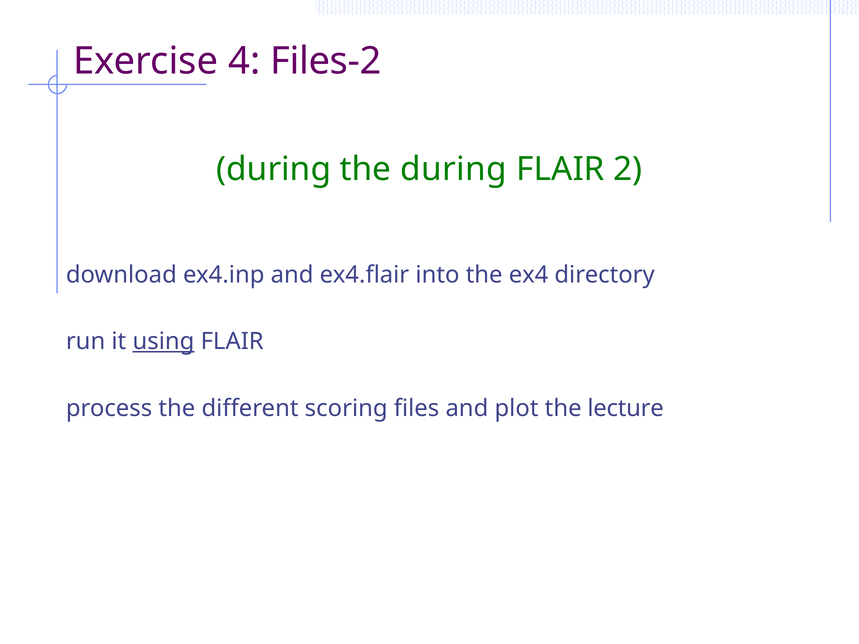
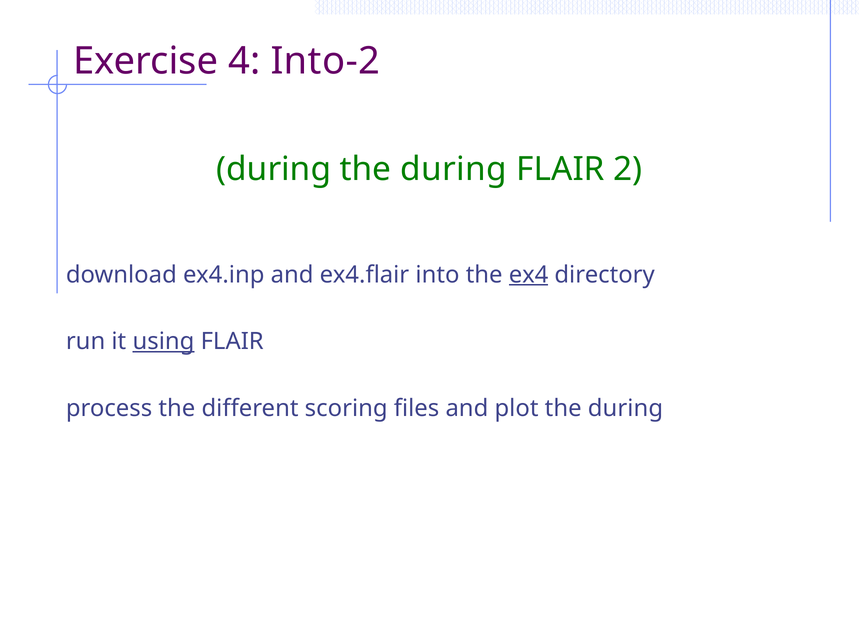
Files-2: Files-2 -> Into-2 (325, 61)
ex4 underline: none -> present (529, 275)
plot the lecture: lecture -> during (625, 408)
